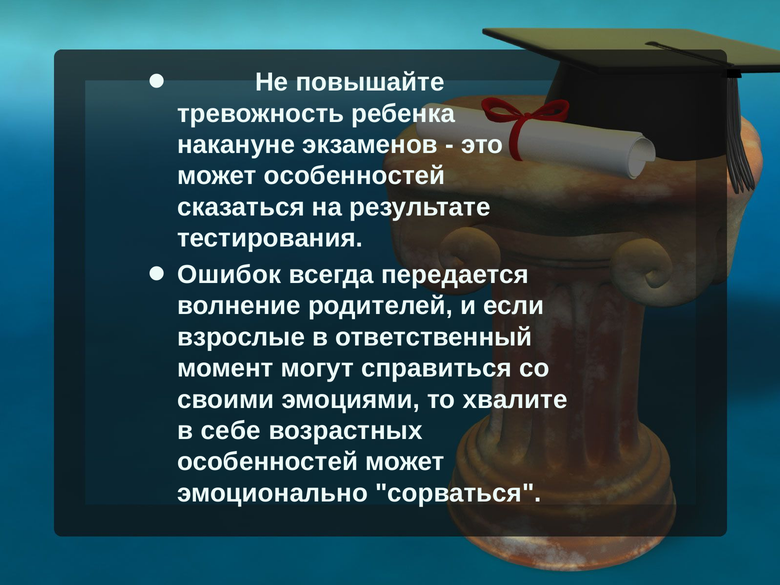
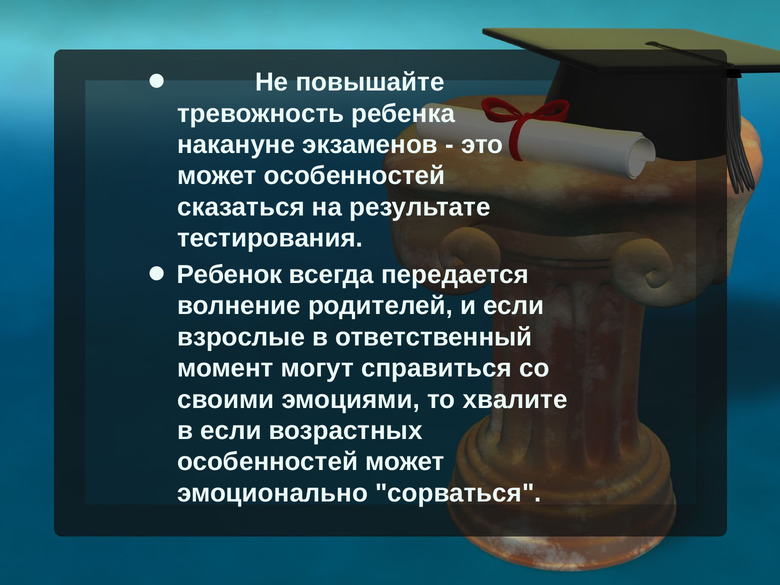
Ошибок: Ошибок -> Ребенок (230, 275)
в себе: себе -> если (231, 431)
